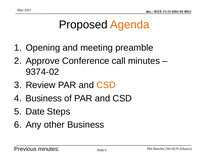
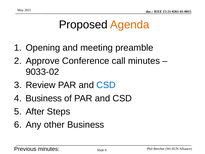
9374-02: 9374-02 -> 9033-02 (42, 72)
CSD colour: orange -> blue (106, 85)
Date: Date -> After (35, 111)
